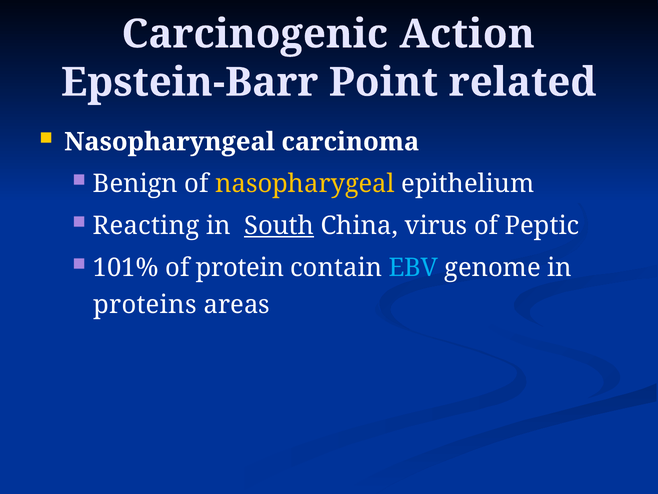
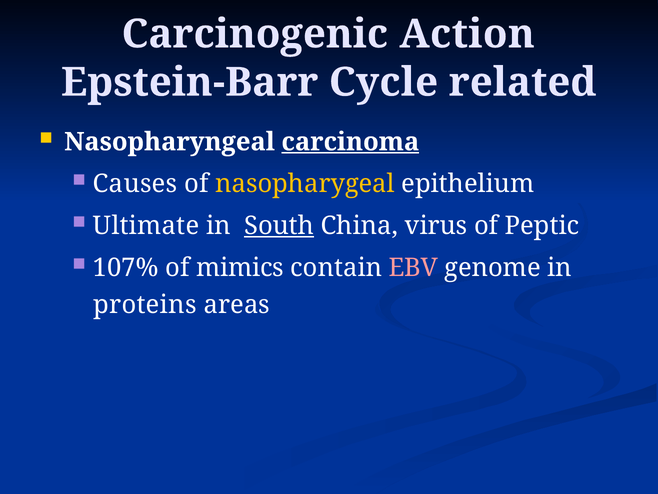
Point: Point -> Cycle (383, 82)
carcinoma underline: none -> present (350, 142)
Benign: Benign -> Causes (135, 184)
Reacting: Reacting -> Ultimate (146, 226)
101%: 101% -> 107% (126, 268)
protein: protein -> mimics (240, 268)
EBV colour: light blue -> pink (413, 268)
